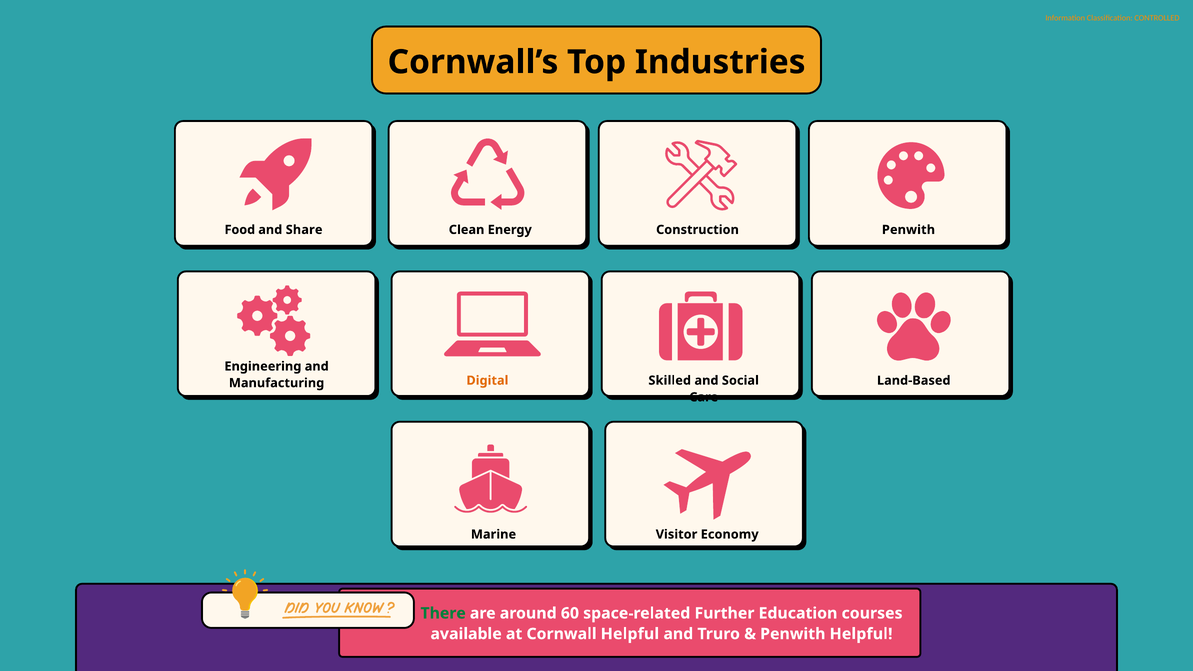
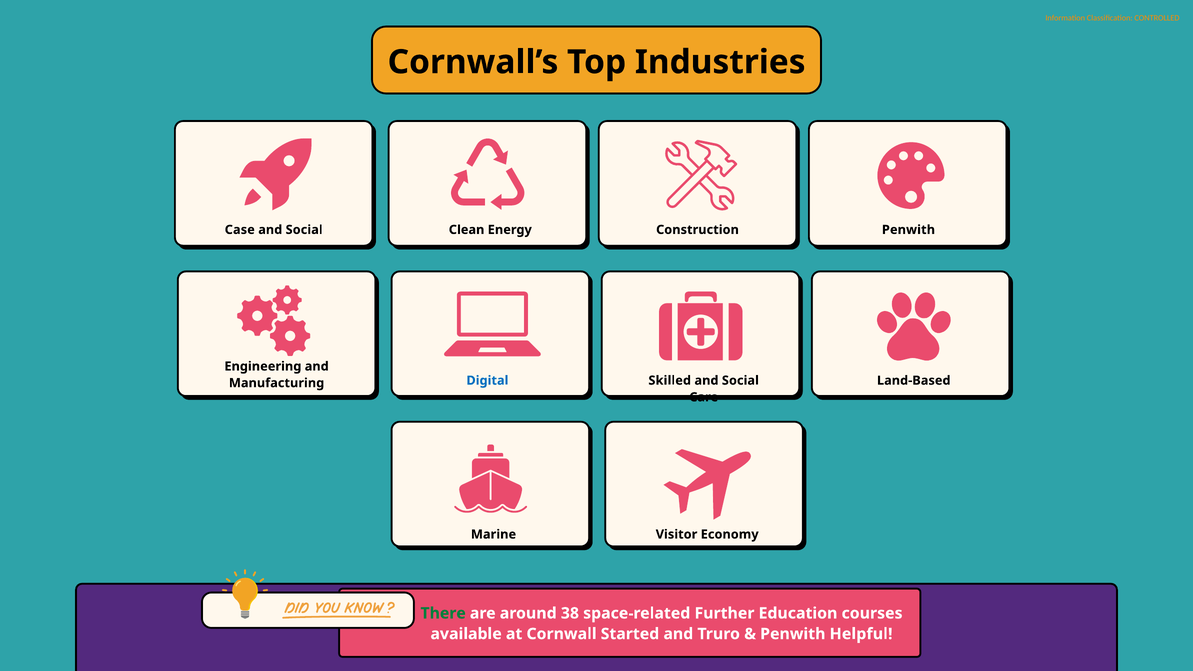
Food: Food -> Case (240, 230)
Share: Share -> Social (304, 230)
Digital colour: orange -> blue (487, 381)
60: 60 -> 38 (570, 613)
Cornwall Helpful: Helpful -> Started (630, 634)
